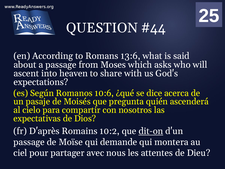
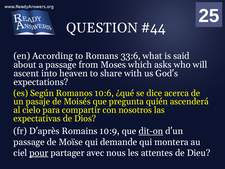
13:6: 13:6 -> 33:6 (131, 56)
10:2: 10:2 -> 10:9 (110, 131)
pour underline: none -> present (39, 153)
